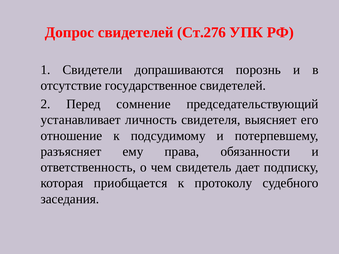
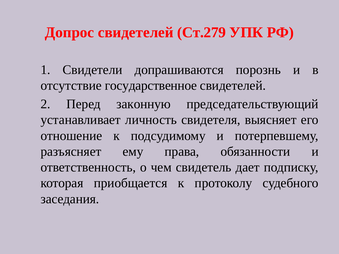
Ст.276: Ст.276 -> Ст.279 (202, 32)
сомнение: сомнение -> законную (144, 104)
